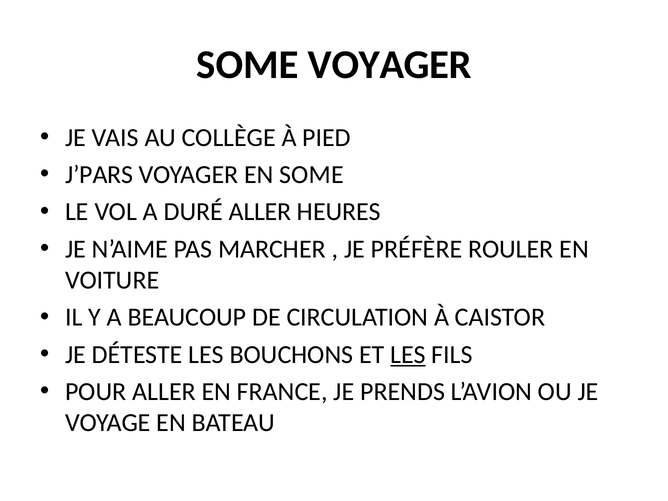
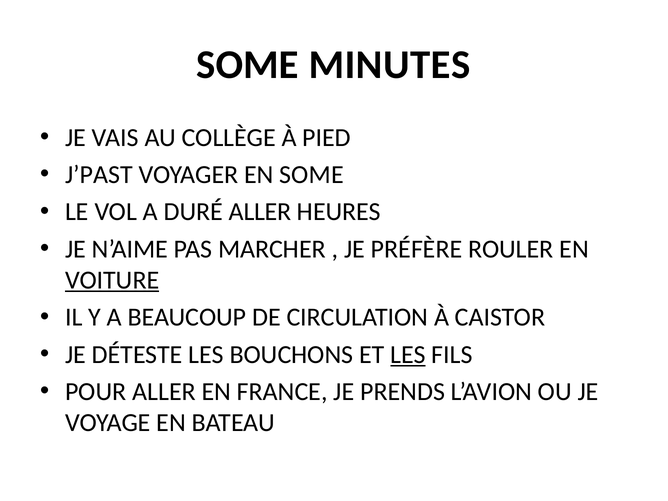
SOME VOYAGER: VOYAGER -> MINUTES (389, 65)
J’PARS: J’PARS -> J’PAST (99, 175)
VOITURE underline: none -> present (112, 280)
